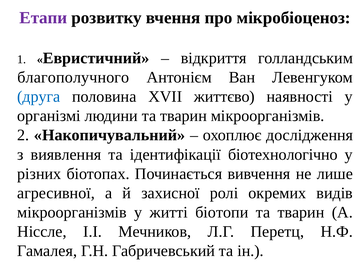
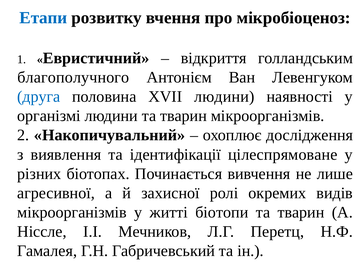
Етапи colour: purple -> blue (43, 18)
ХVІІ життєво: життєво -> людини (224, 97)
біотехнологічно: біотехнологічно -> цілеспрямоване (283, 154)
